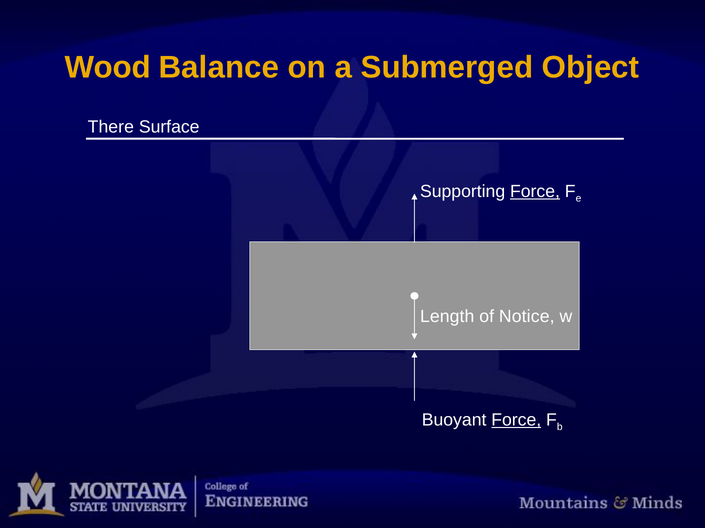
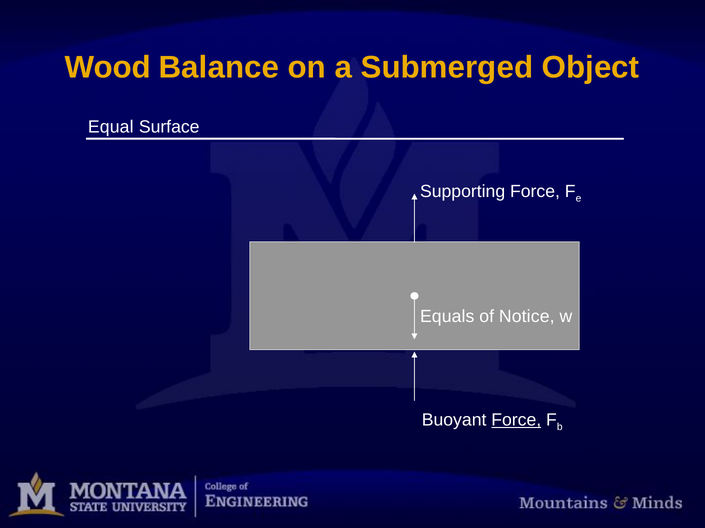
There: There -> Equal (111, 127)
Force underline: present -> none (535, 192)
Length: Length -> Equals (447, 317)
